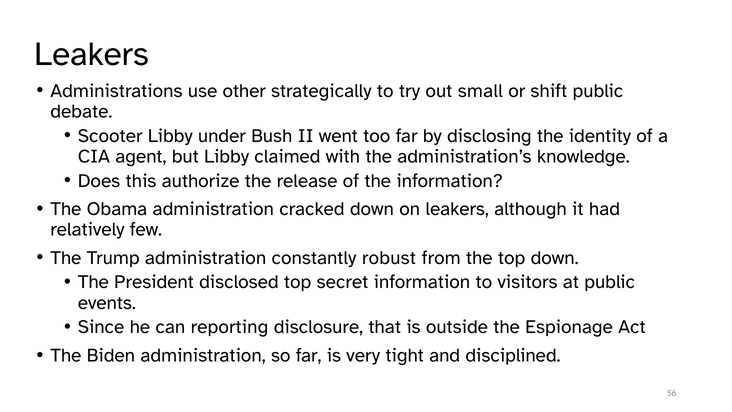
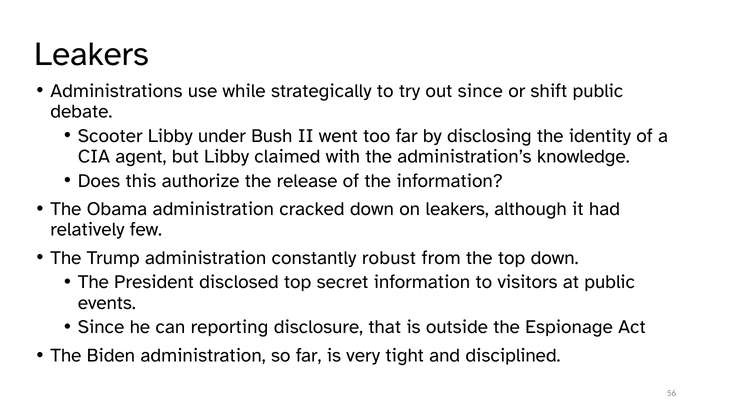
other: other -> while (244, 91)
out small: small -> since (480, 91)
